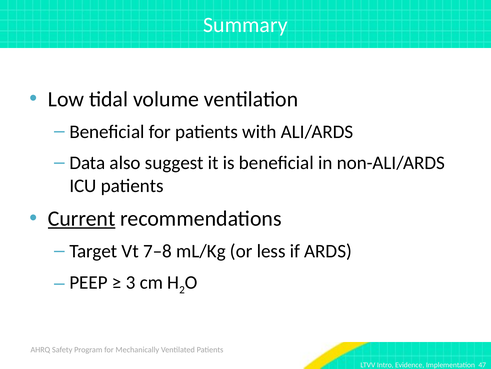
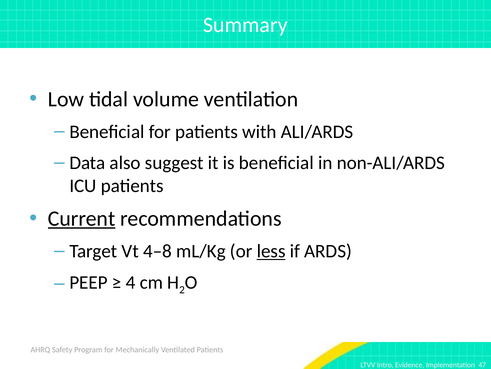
7–8: 7–8 -> 4–8 (157, 251)
less underline: none -> present (271, 251)
3: 3 -> 4 (131, 282)
